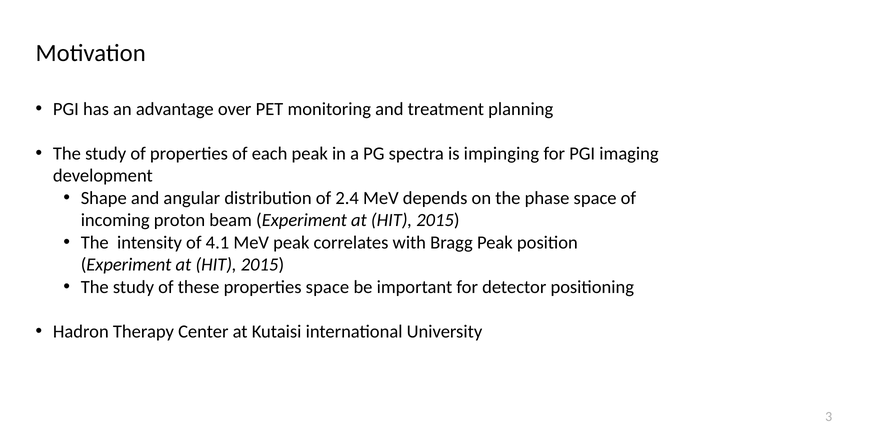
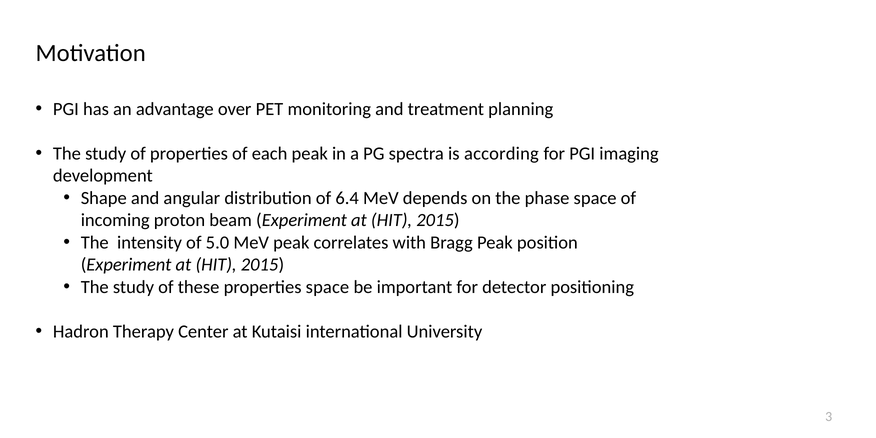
impinging: impinging -> according (501, 153)
2.4: 2.4 -> 6.4 (347, 198)
4.1: 4.1 -> 5.0 (217, 242)
